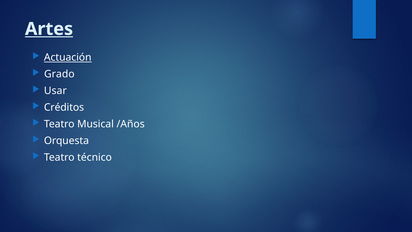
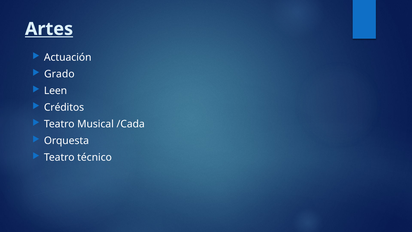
Actuación underline: present -> none (68, 57)
Usar: Usar -> Leen (55, 91)
/Años: /Años -> /Cada (131, 124)
